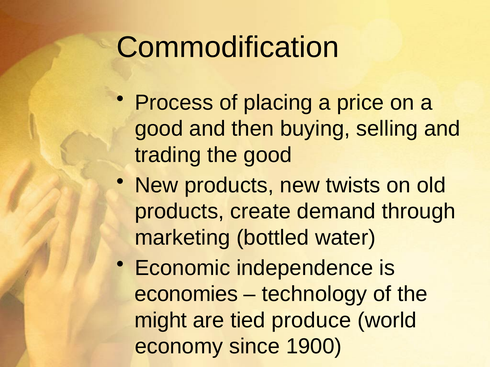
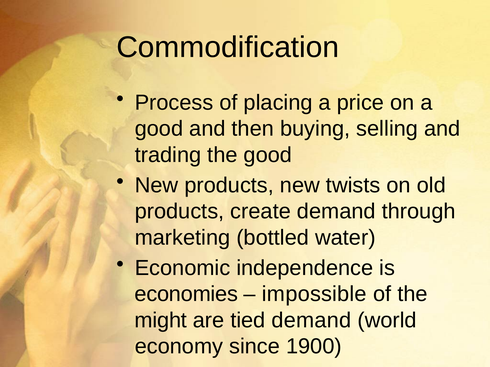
technology: technology -> impossible (314, 294)
tied produce: produce -> demand (311, 321)
